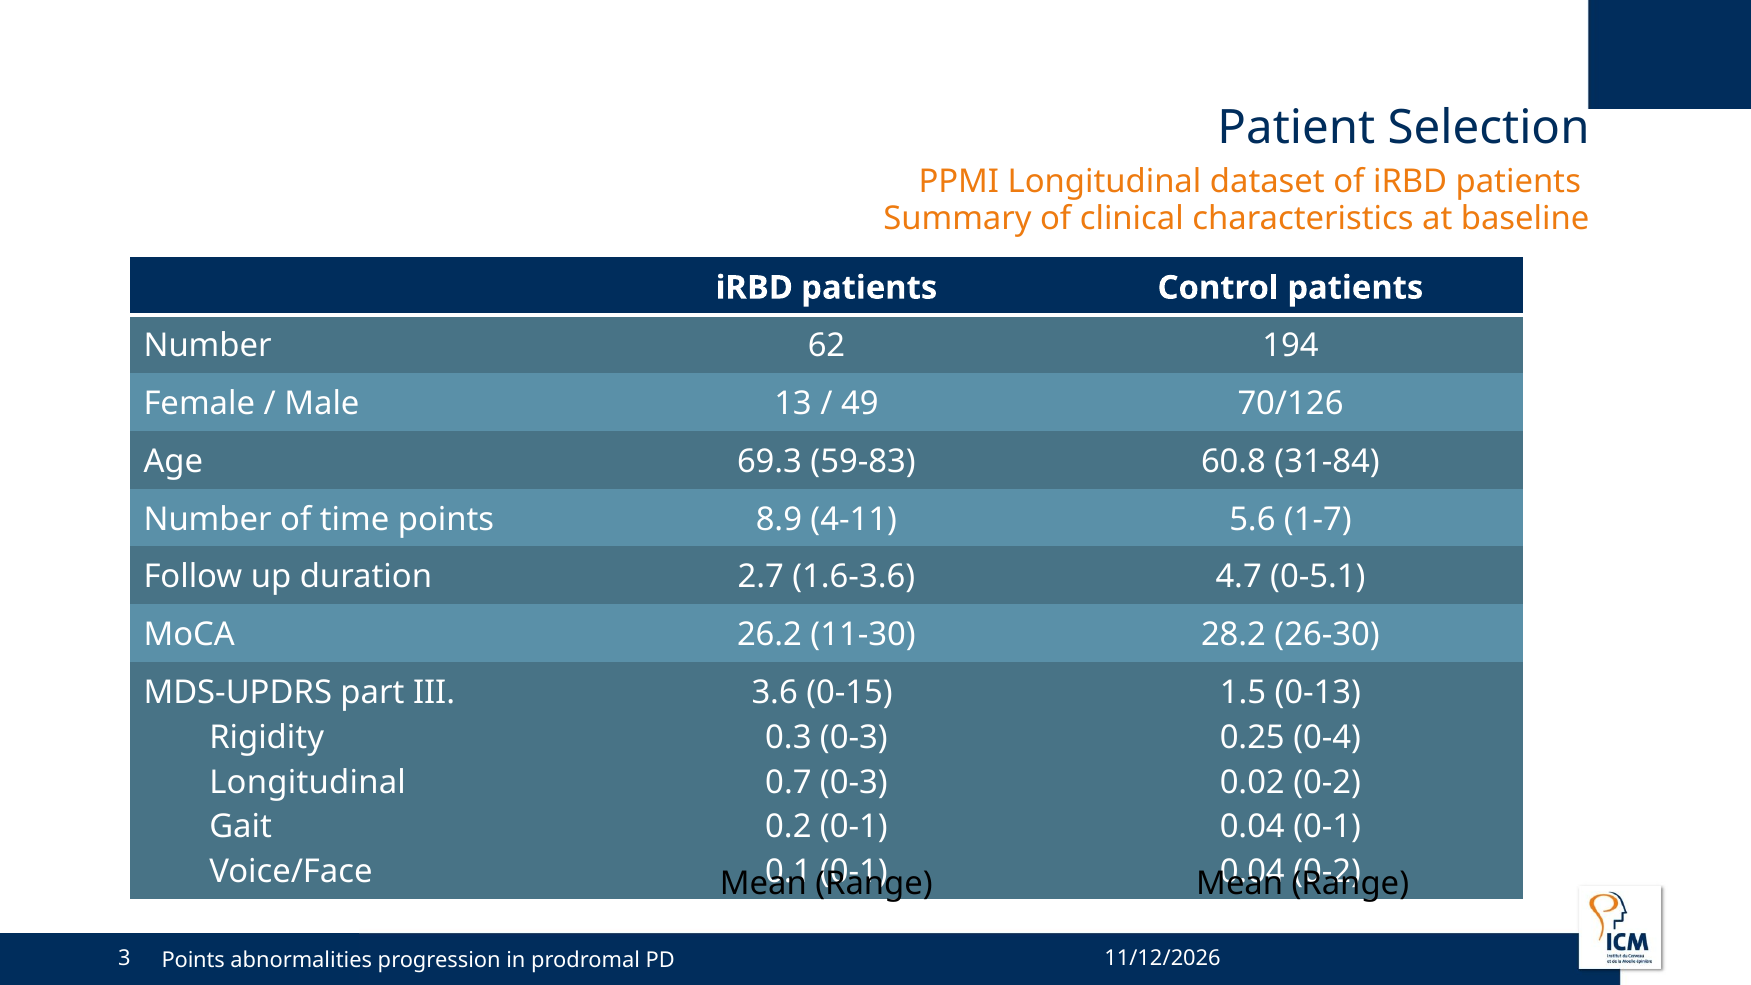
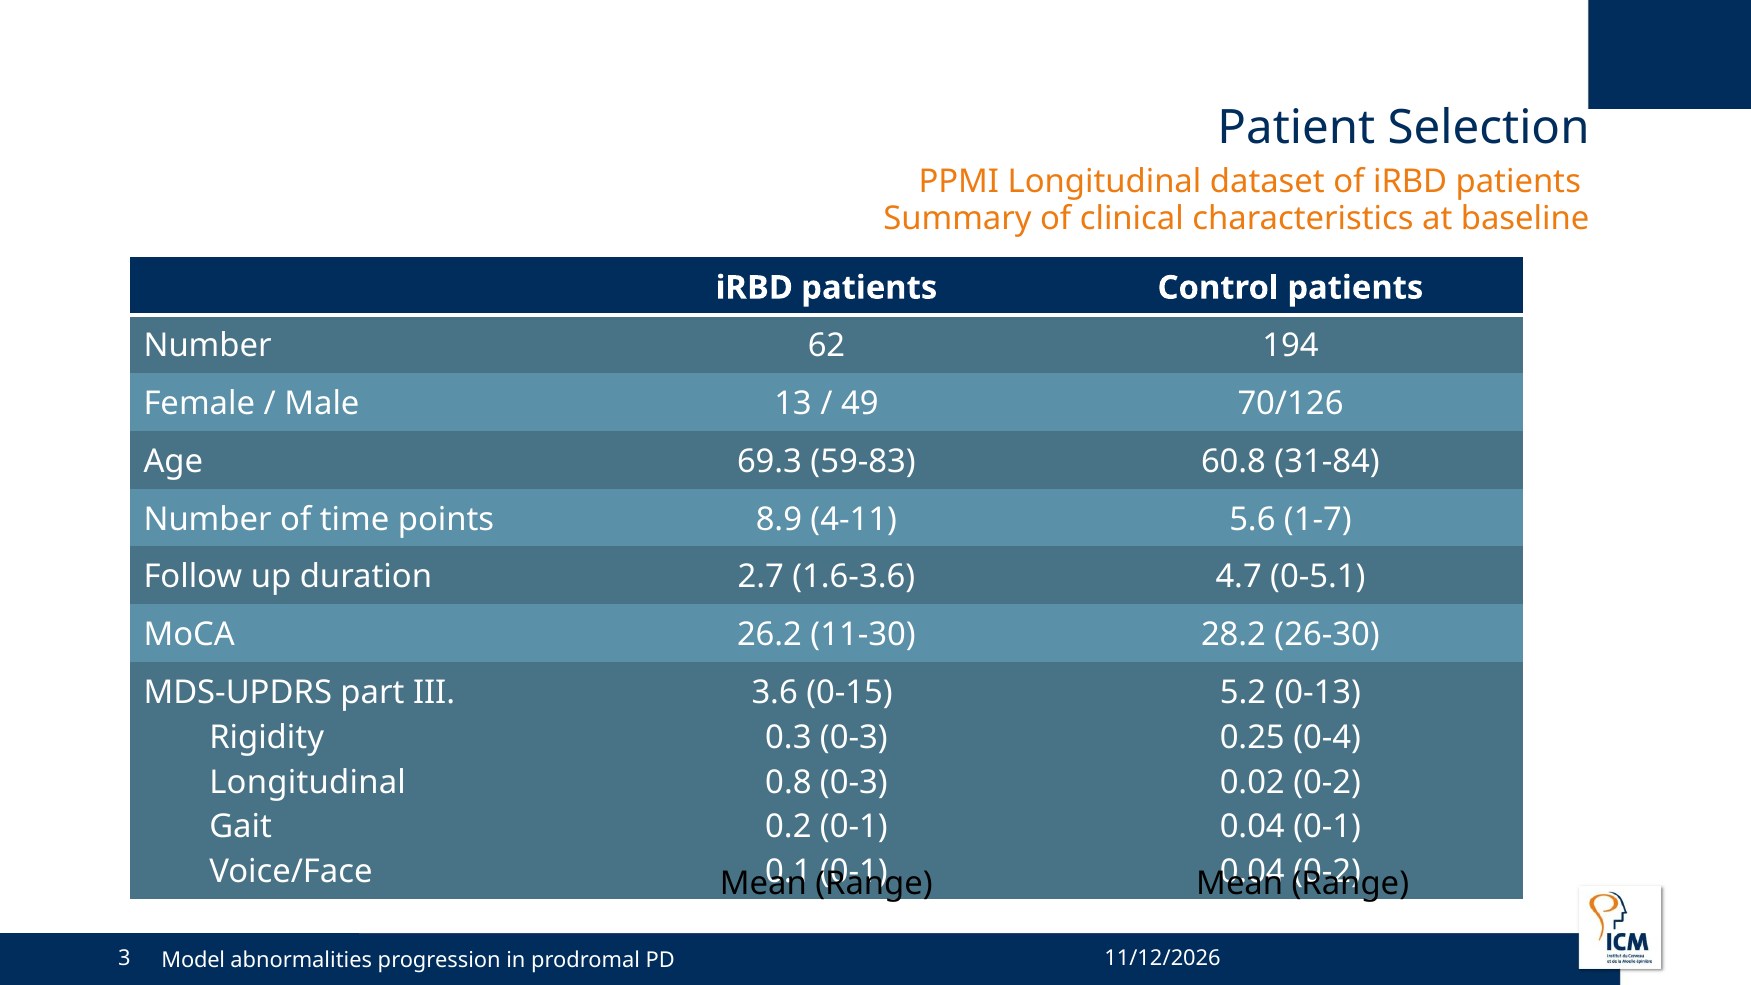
1.5: 1.5 -> 5.2 (1243, 693)
0.7: 0.7 -> 0.8 (788, 782)
3 Points: Points -> Model (193, 960)
